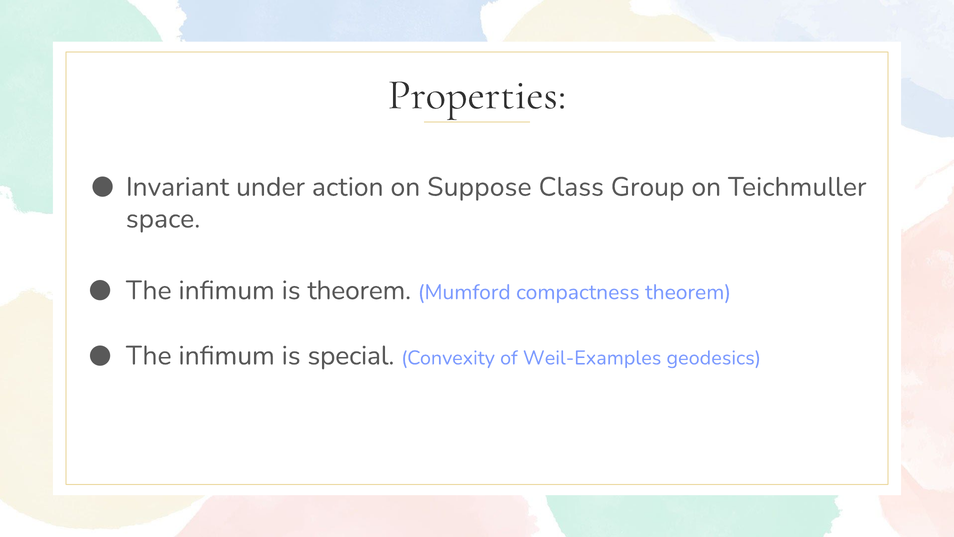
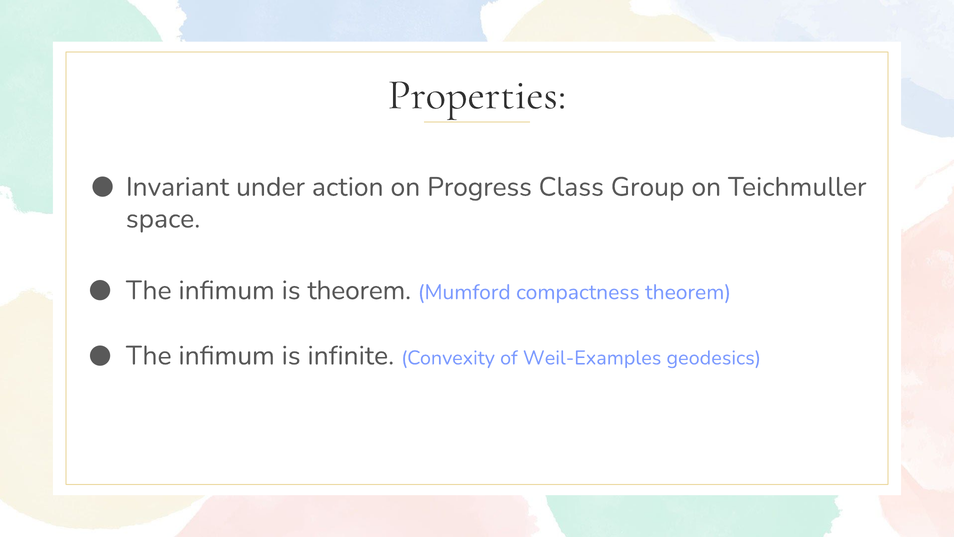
Suppose: Suppose -> Progress (480, 187)
special: special -> infinite (351, 355)
